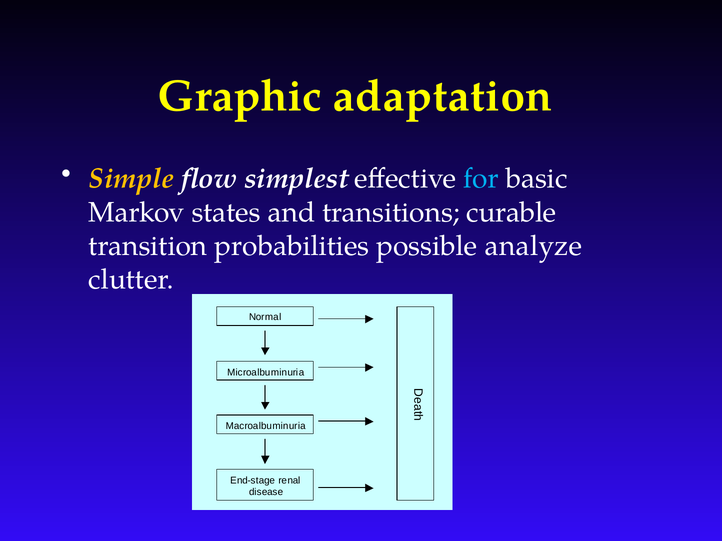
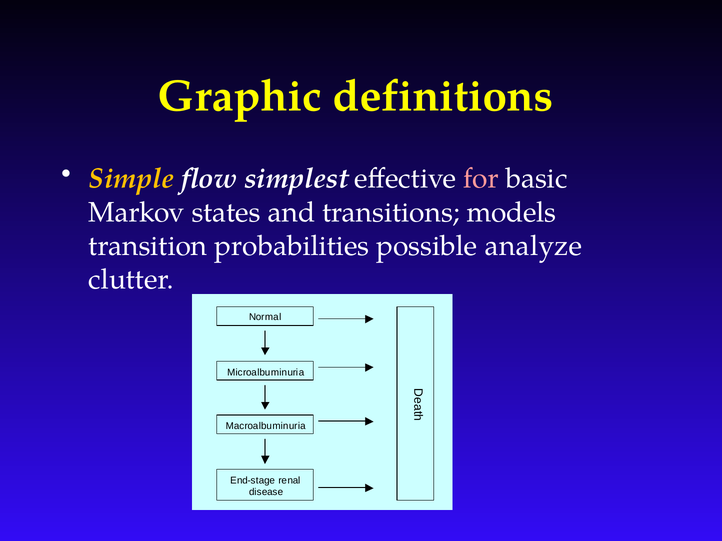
adaptation: adaptation -> definitions (443, 96)
for colour: light blue -> pink (481, 179)
curable: curable -> models (511, 213)
